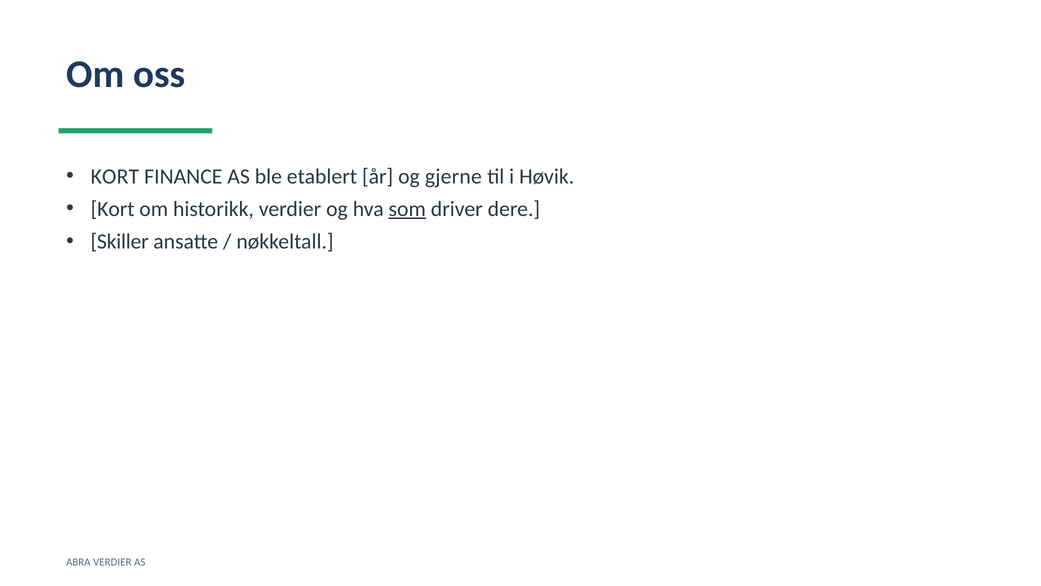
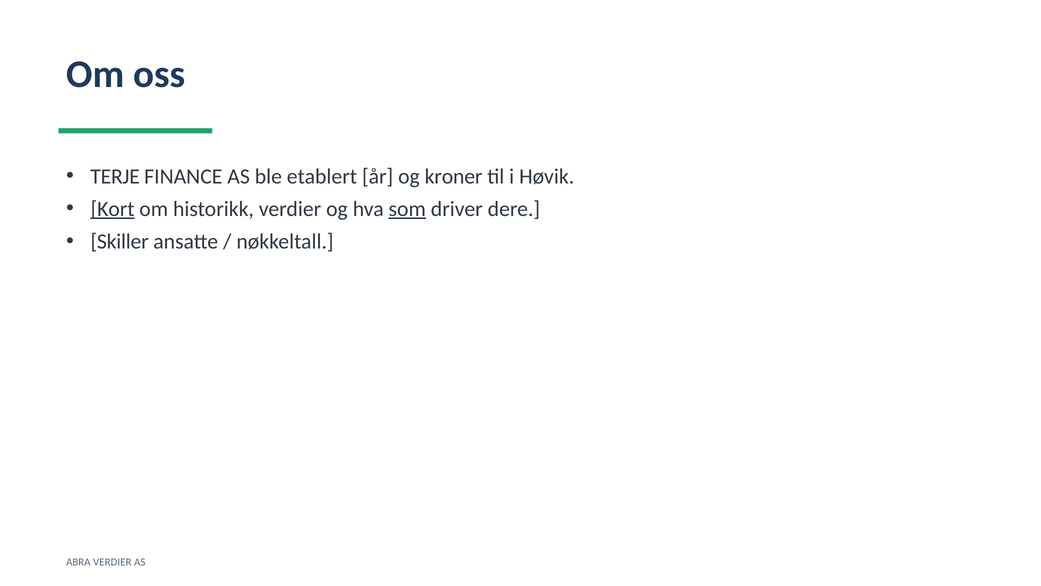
KORT: KORT -> TERJE (115, 176)
gjerne: gjerne -> kroner (454, 176)
Kort underline: none -> present (113, 209)
